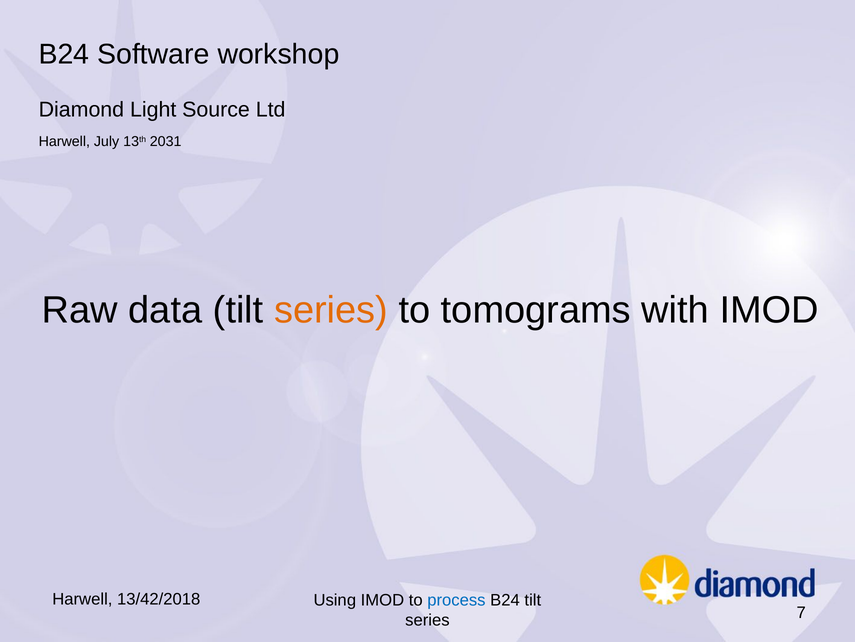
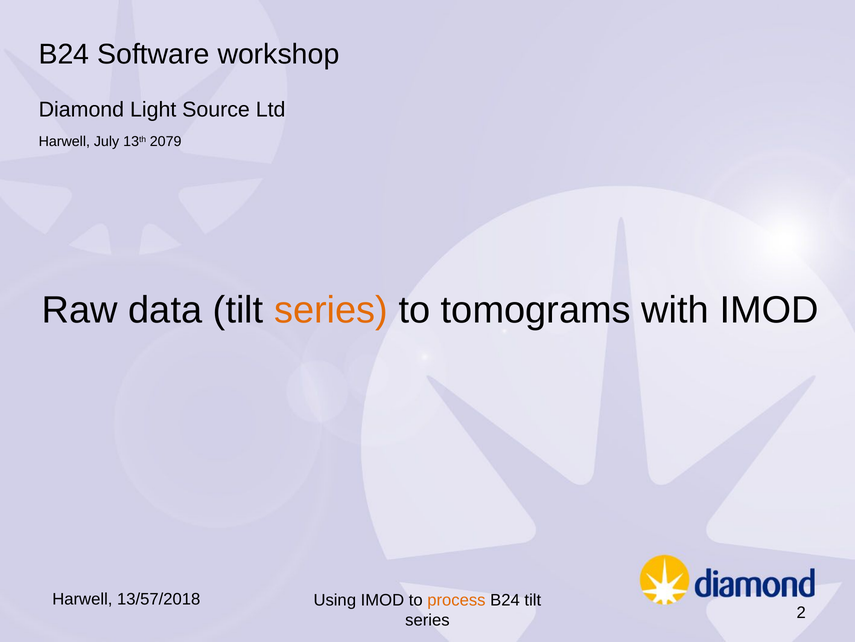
2031: 2031 -> 2079 (166, 142)
13/42/2018: 13/42/2018 -> 13/57/2018 (159, 599)
process colour: blue -> orange (456, 600)
7: 7 -> 2 (801, 612)
